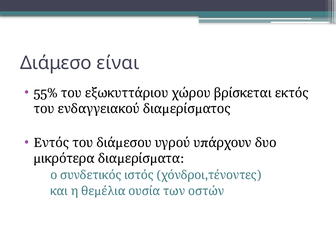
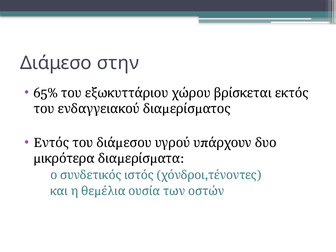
είναι: είναι -> στην (118, 63)
55%: 55% -> 65% (46, 93)
